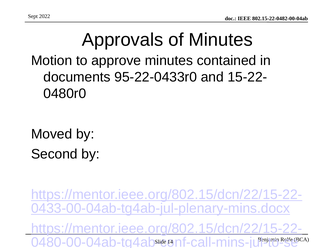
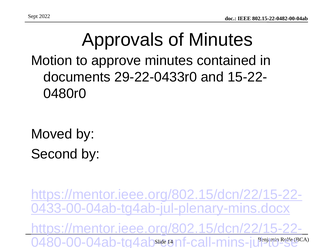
95-22-0433r0: 95-22-0433r0 -> 29-22-0433r0 (156, 77)
